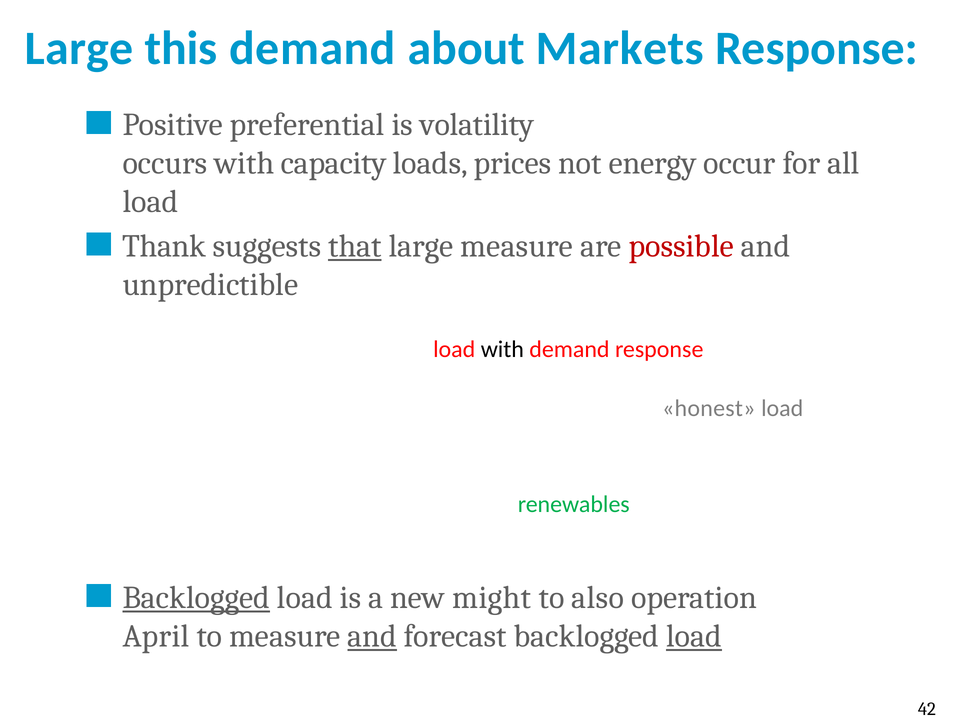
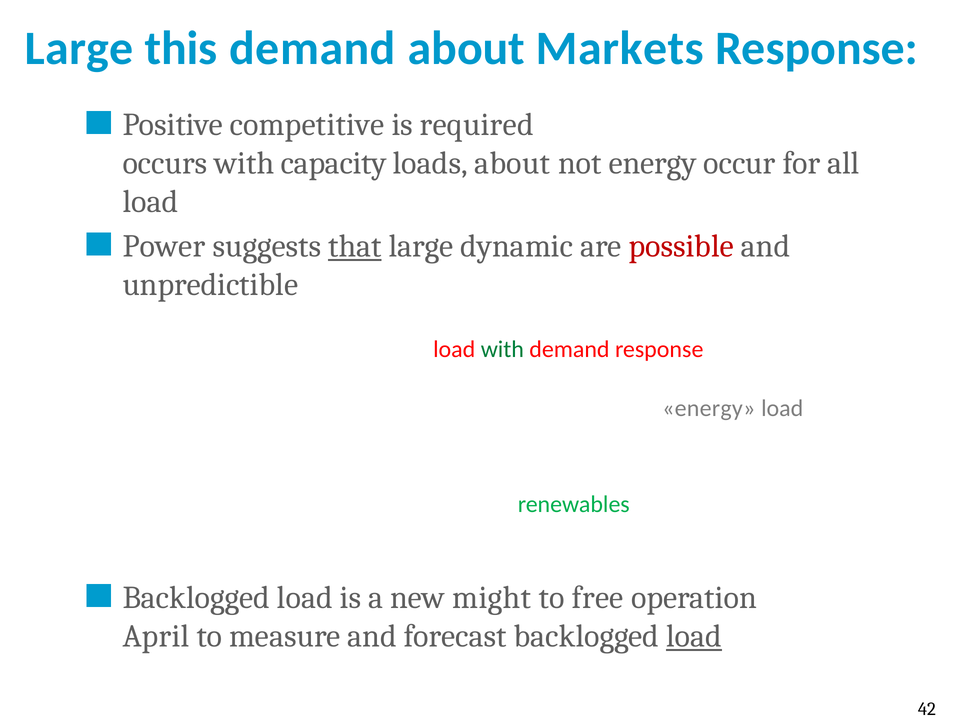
preferential: preferential -> competitive (307, 125)
volatility: volatility -> required (477, 125)
loads prices: prices -> about (512, 163)
Thank: Thank -> Power (164, 246)
large measure: measure -> dynamic (517, 246)
with colour: black -> green (502, 349)
honest: honest -> energy (709, 409)
Backlogged underline: present -> none (196, 598)
also: also -> free (598, 598)
and underline: present -> none (372, 636)
